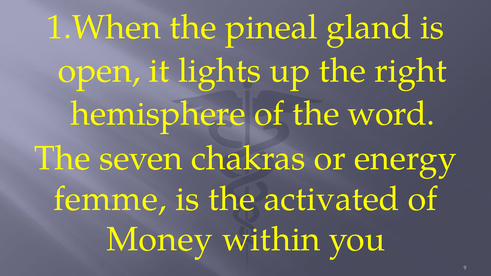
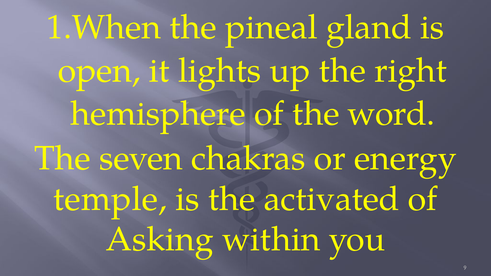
femme: femme -> temple (110, 199)
Money: Money -> Asking (160, 240)
